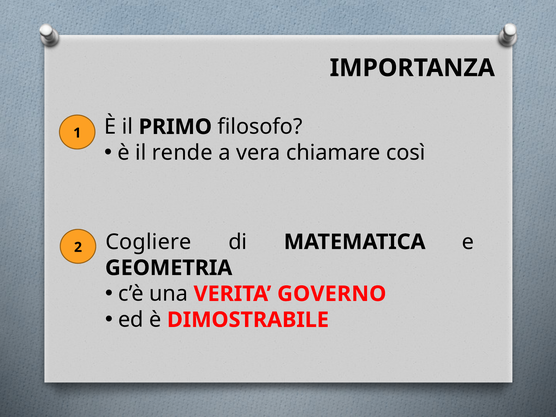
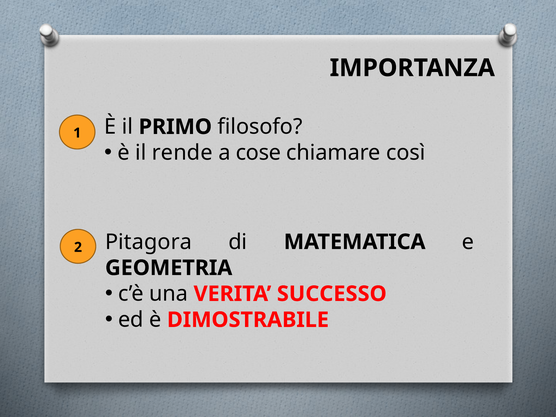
vera: vera -> cose (258, 153)
Cogliere: Cogliere -> Pitagora (148, 242)
GOVERNO: GOVERNO -> SUCCESSO (332, 294)
